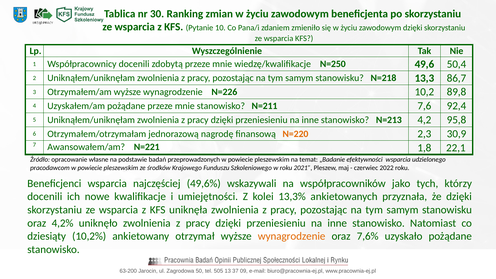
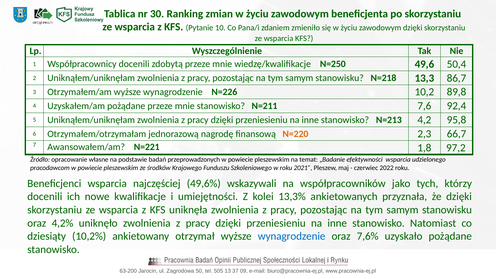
30,9: 30,9 -> 66,7 (457, 134)
22,1: 22,1 -> 97,2 (456, 148)
wynagrodzenie colour: orange -> blue (292, 236)
